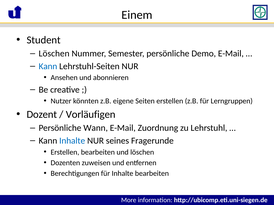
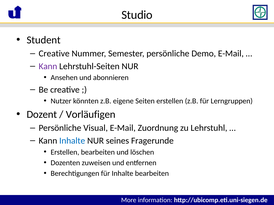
Einem: Einem -> Studio (137, 15)
Löschen: Löschen -> Creative (54, 54)
Kann colour: blue -> purple (48, 66)
Wann: Wann -> Visual (96, 128)
